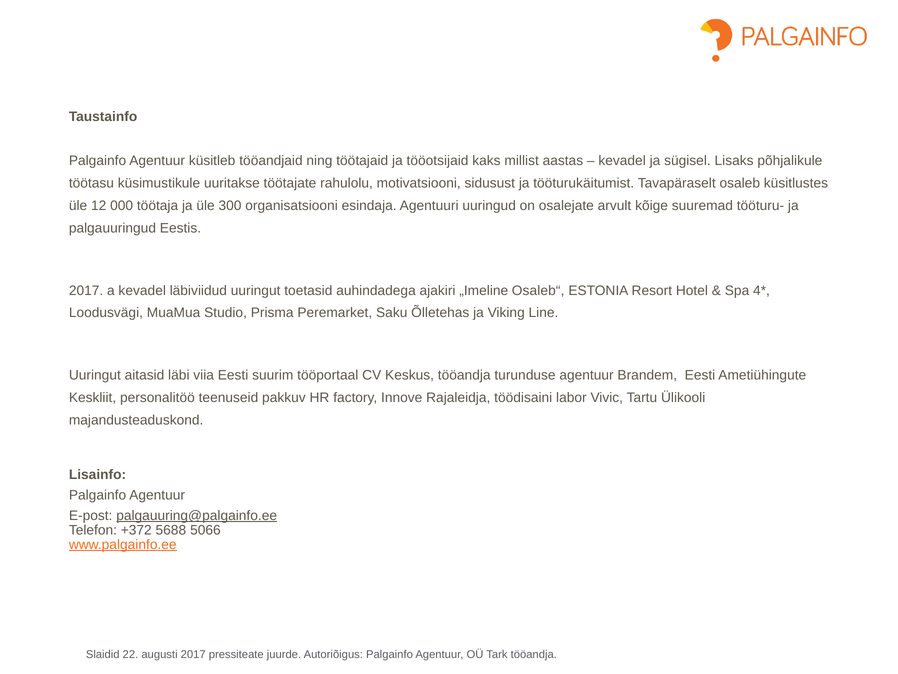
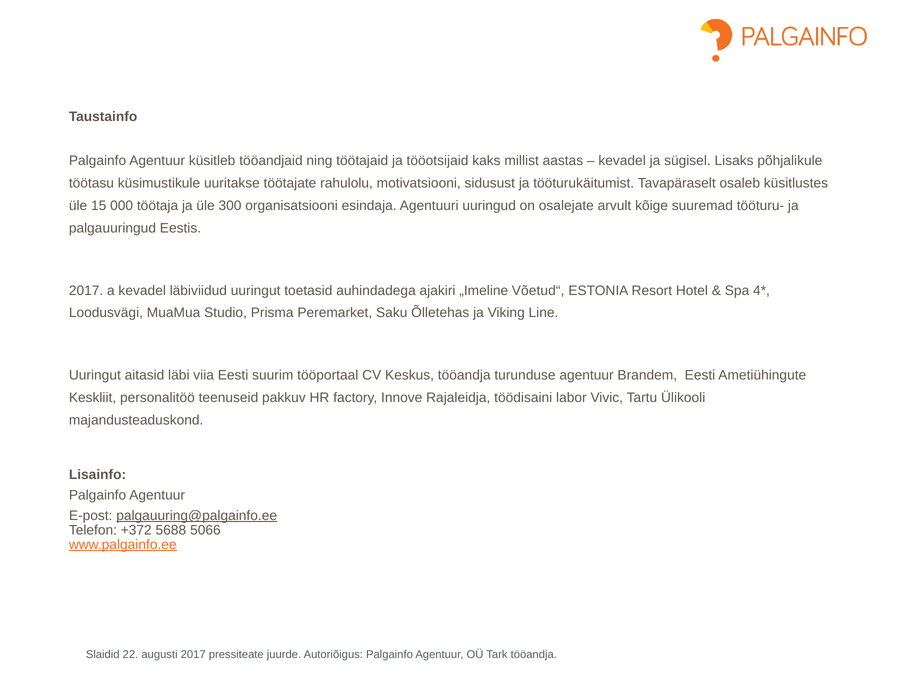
12: 12 -> 15 (99, 206)
Osaleb“: Osaleb“ -> Võetud“ (538, 290)
